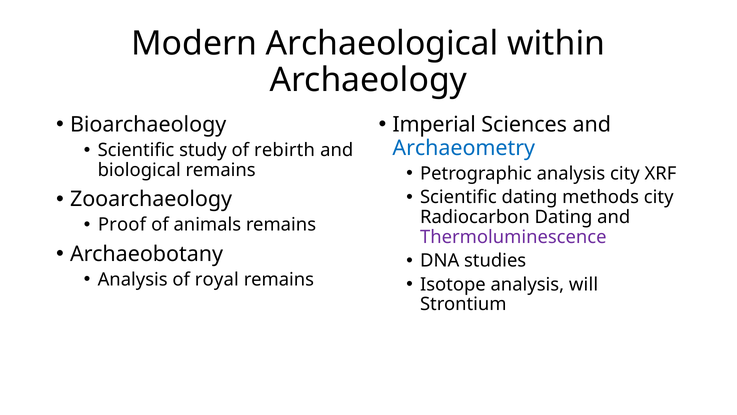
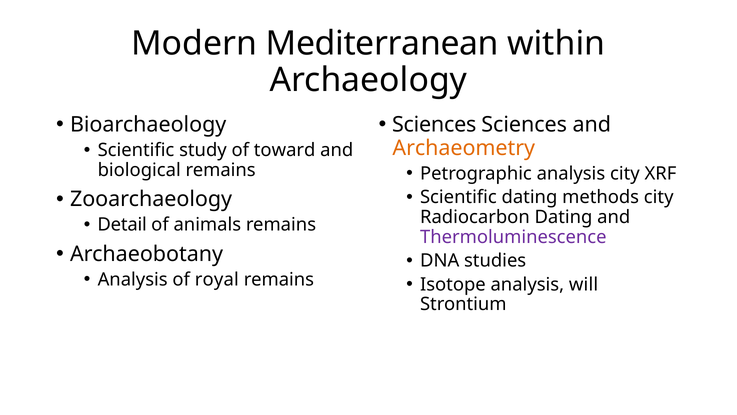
Archaeological: Archaeological -> Mediterranean (382, 44)
Imperial: Imperial -> Sciences (434, 125)
rebirth: rebirth -> toward (285, 150)
Archaeometry colour: blue -> orange (464, 148)
Proof: Proof -> Detail (122, 225)
